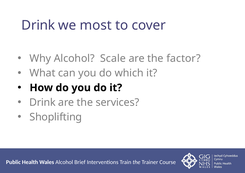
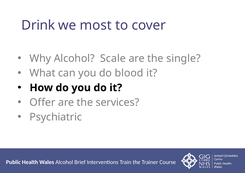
factor: factor -> single (183, 59)
which: which -> blood (129, 73)
Drink: Drink -> Offer (42, 103)
Shoplifting: Shoplifting -> Psychiatric (56, 117)
